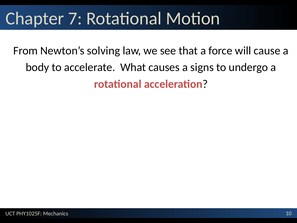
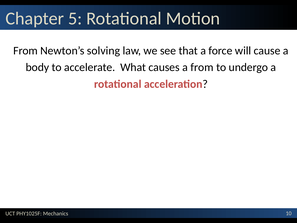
7: 7 -> 5 (75, 19)
a signs: signs -> from (202, 67)
